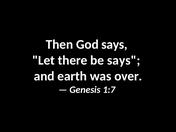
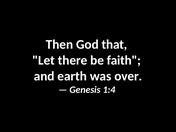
God says: says -> that (114, 44)
be says: says -> faith (124, 60)
1:7: 1:7 -> 1:4 (109, 90)
